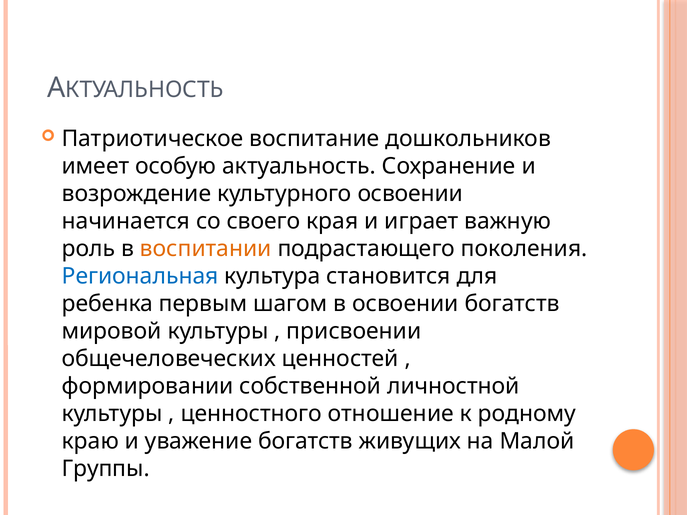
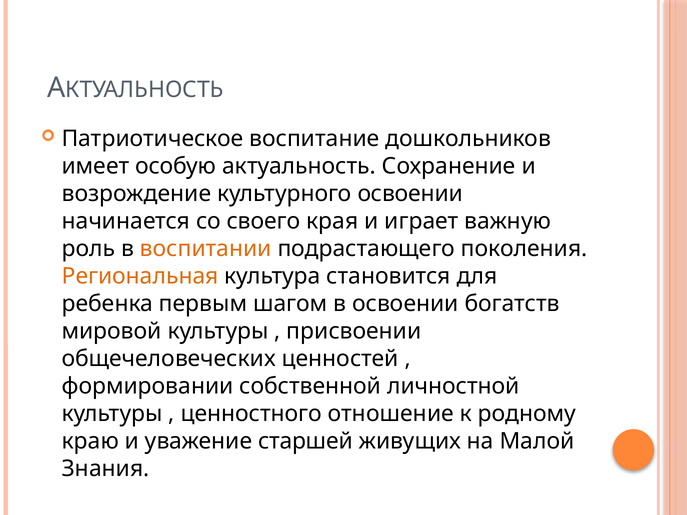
Региональная colour: blue -> orange (140, 276)
уважение богатств: богатств -> старшей (306, 441)
Группы: Группы -> Знания (106, 469)
